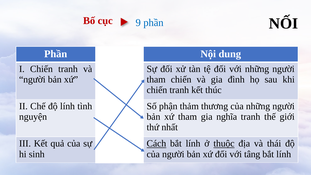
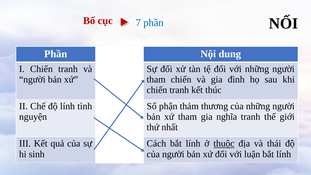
9: 9 -> 7 (138, 23)
Cách underline: present -> none (156, 144)
tâng: tâng -> luận (252, 154)
